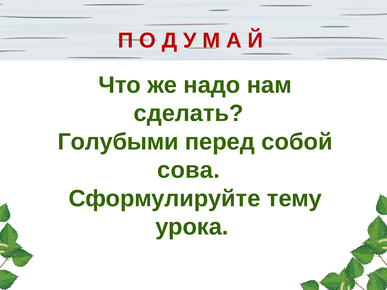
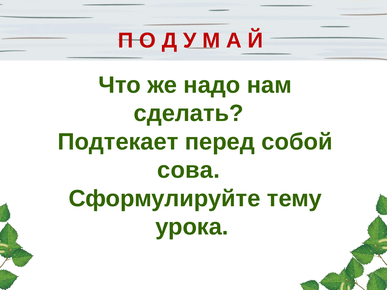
Голубыми: Голубыми -> Подтекает (118, 142)
